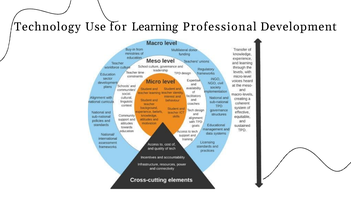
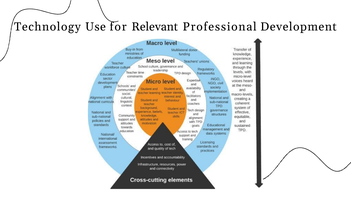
Learning: Learning -> Relevant (155, 27)
